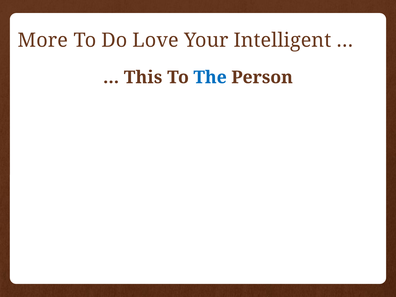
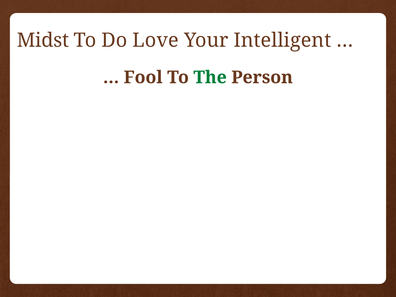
More: More -> Midst (43, 40)
This: This -> Fool (143, 77)
The colour: blue -> green (210, 77)
